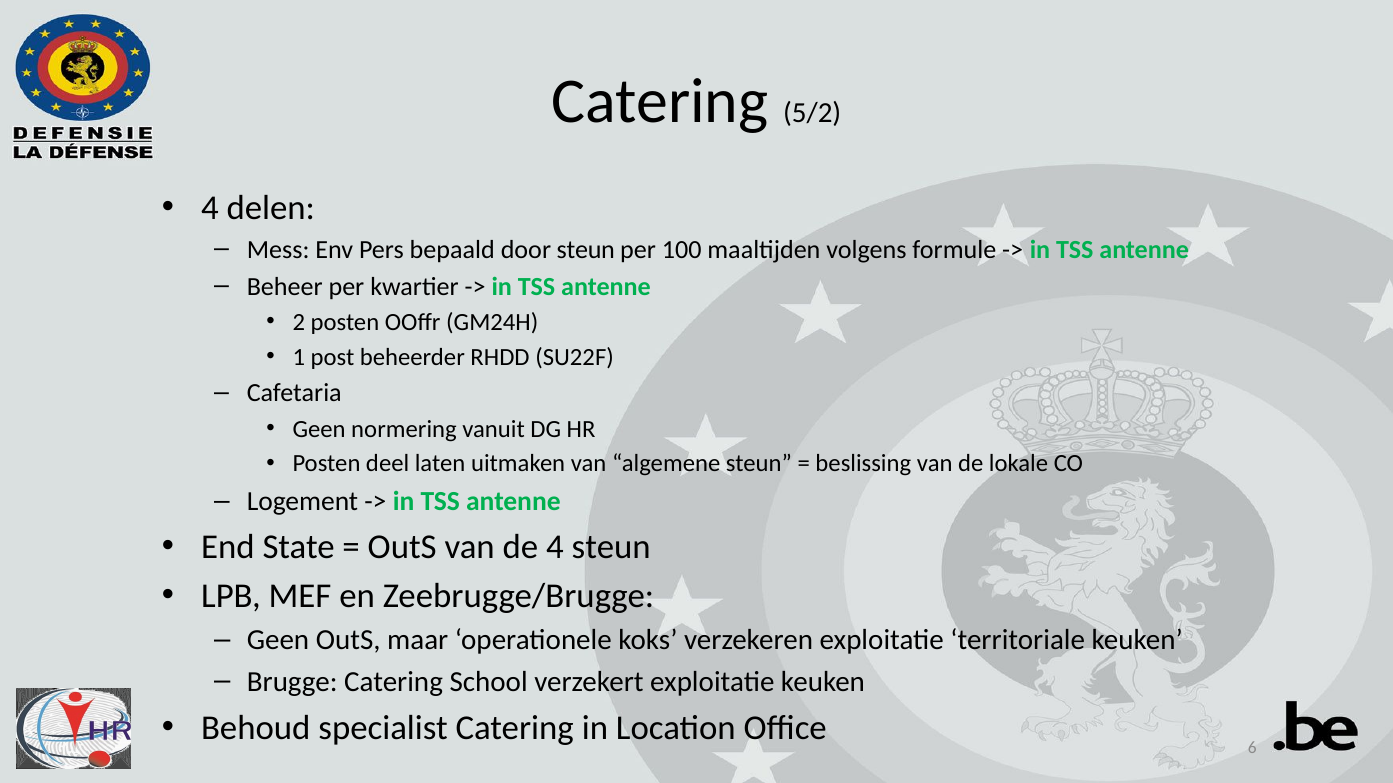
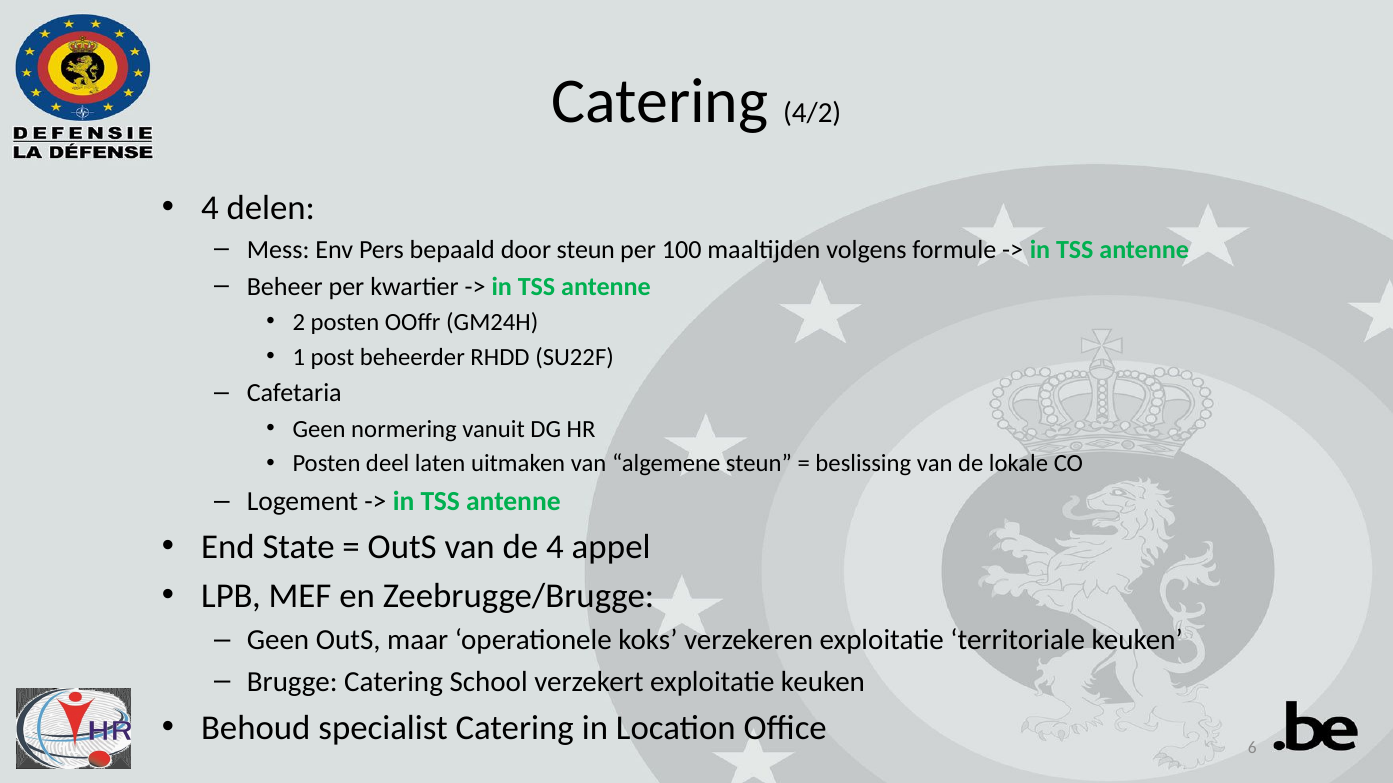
5/2: 5/2 -> 4/2 (812, 113)
4 steun: steun -> appel (611, 547)
